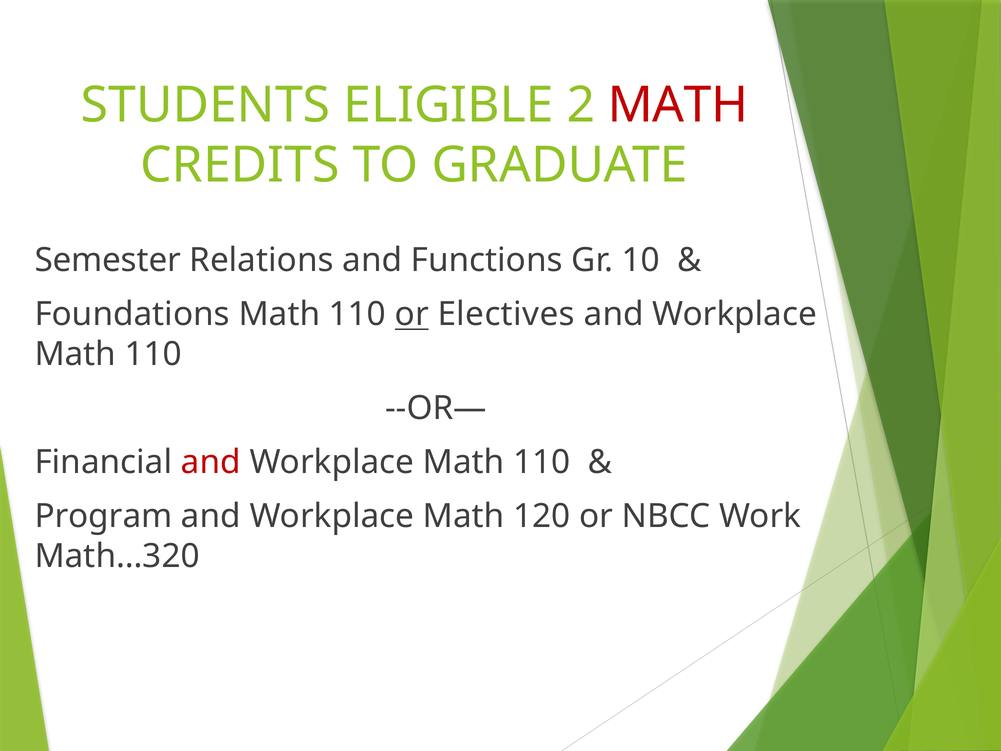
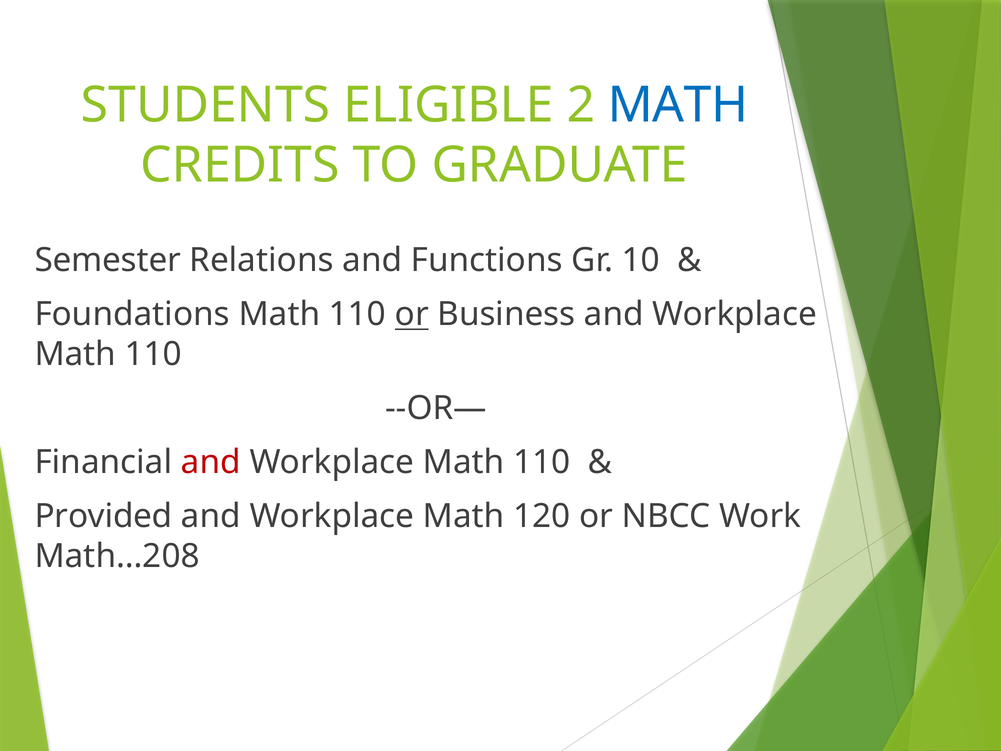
MATH colour: red -> blue (678, 105)
Electives: Electives -> Business (506, 314)
Program: Program -> Provided (104, 516)
Math…320: Math…320 -> Math…208 (117, 556)
